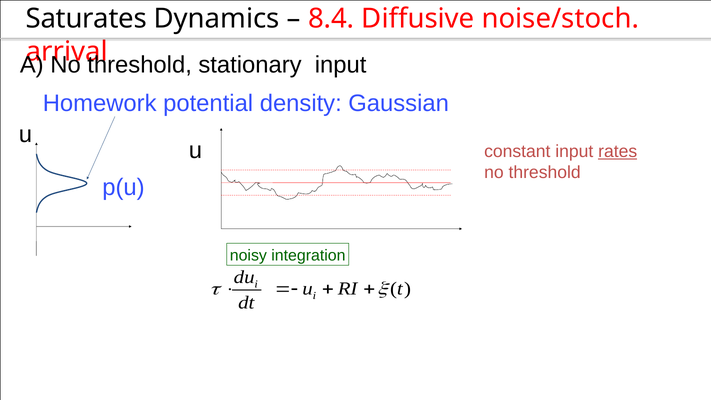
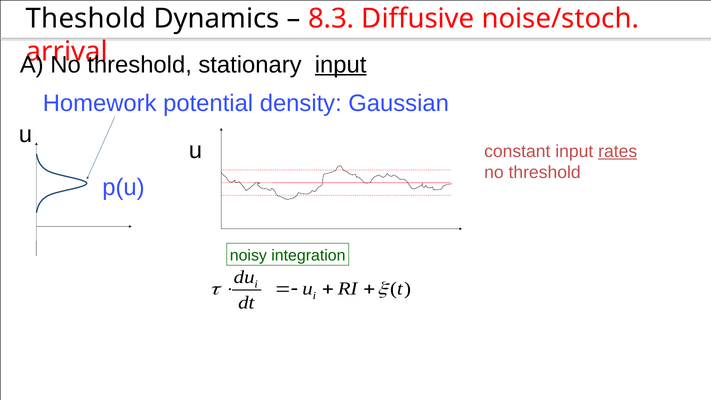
Saturates: Saturates -> Theshold (86, 19)
8.4: 8.4 -> 8.3 (331, 19)
input underline: none -> present (341, 65)
